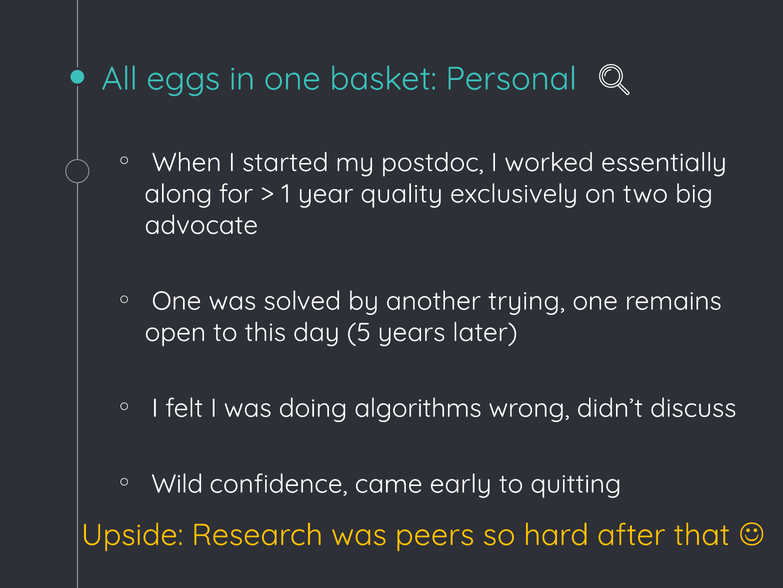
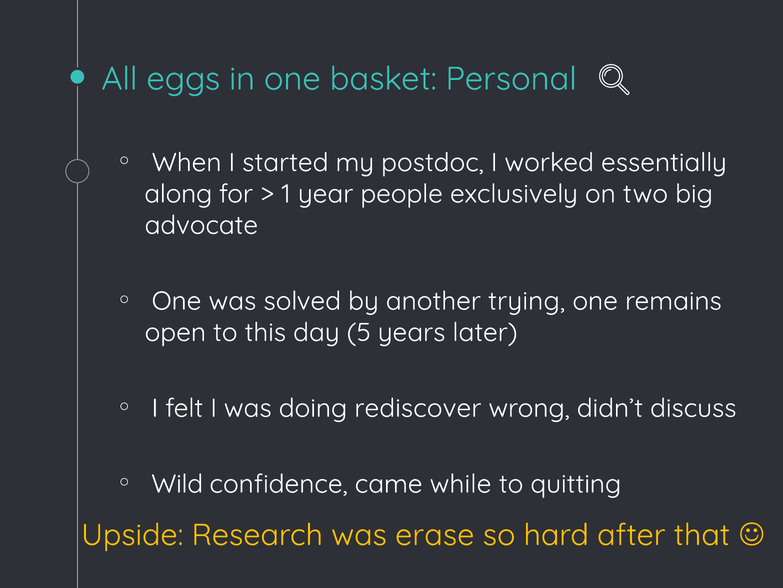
quality: quality -> people (402, 194)
algorithms: algorithms -> rediscover (418, 408)
early: early -> while (461, 483)
peers: peers -> erase (435, 534)
